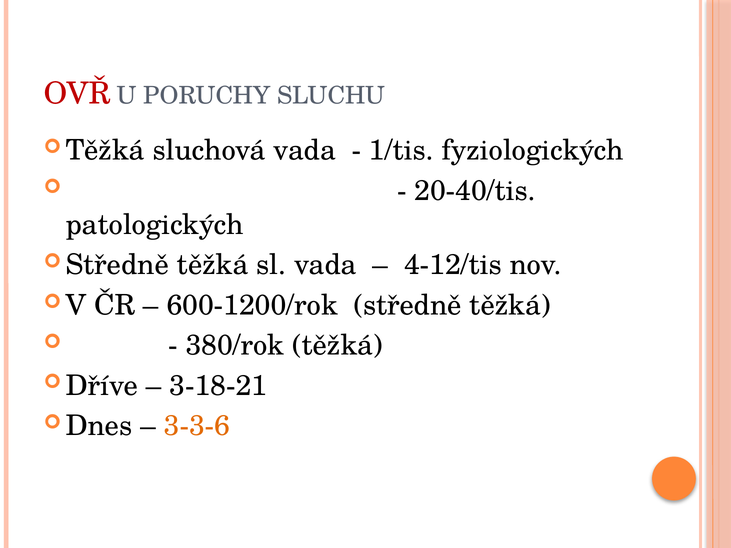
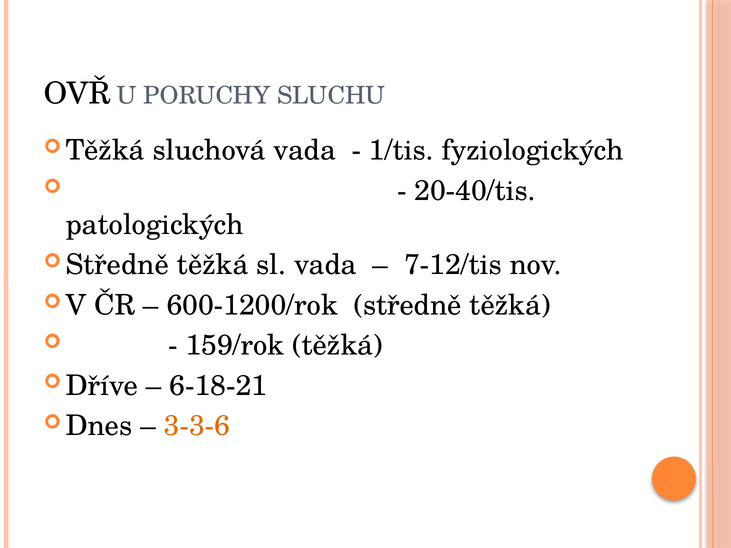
OVŘ colour: red -> black (77, 94)
4-12/tis: 4-12/tis -> 7-12/tis (453, 265)
380/rok: 380/rok -> 159/rok (235, 346)
3-18-21: 3-18-21 -> 6-18-21 (218, 386)
